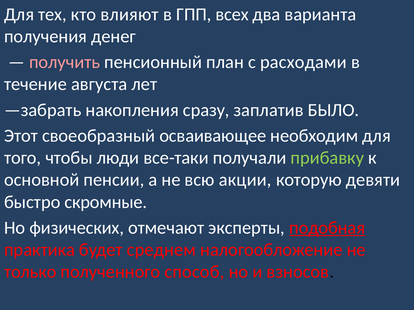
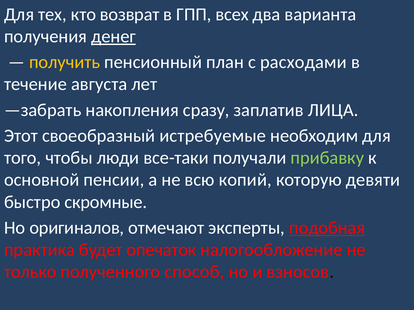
влияют: влияют -> возврат (130, 14)
денег underline: none -> present (114, 37)
получить colour: pink -> yellow (65, 62)
БЫЛО: БЫЛО -> ЛИЦА (333, 110)
осваивающее: осваивающее -> истребуемые (213, 136)
акции: акции -> копий (245, 180)
физических: физических -> оригиналов (77, 228)
среднем: среднем -> опечаток (162, 250)
